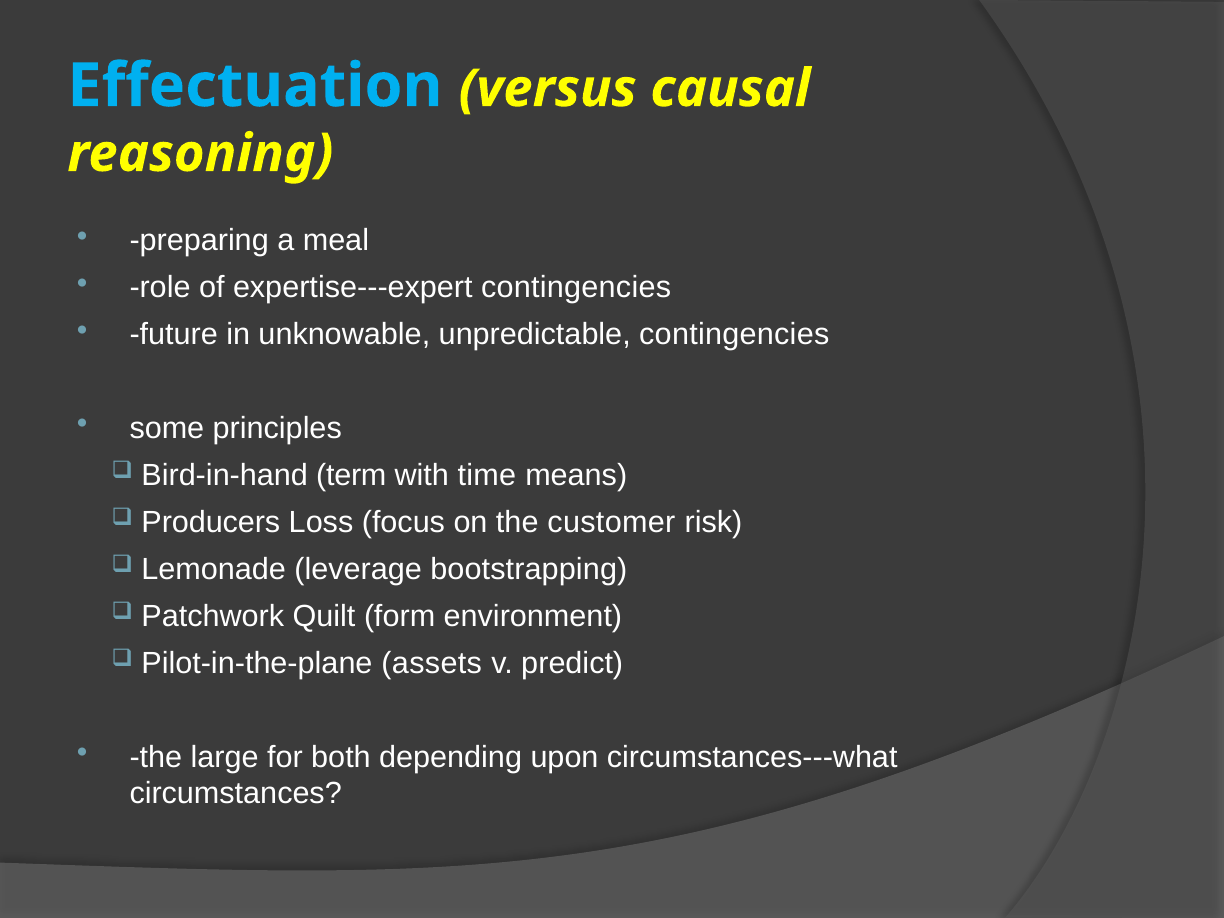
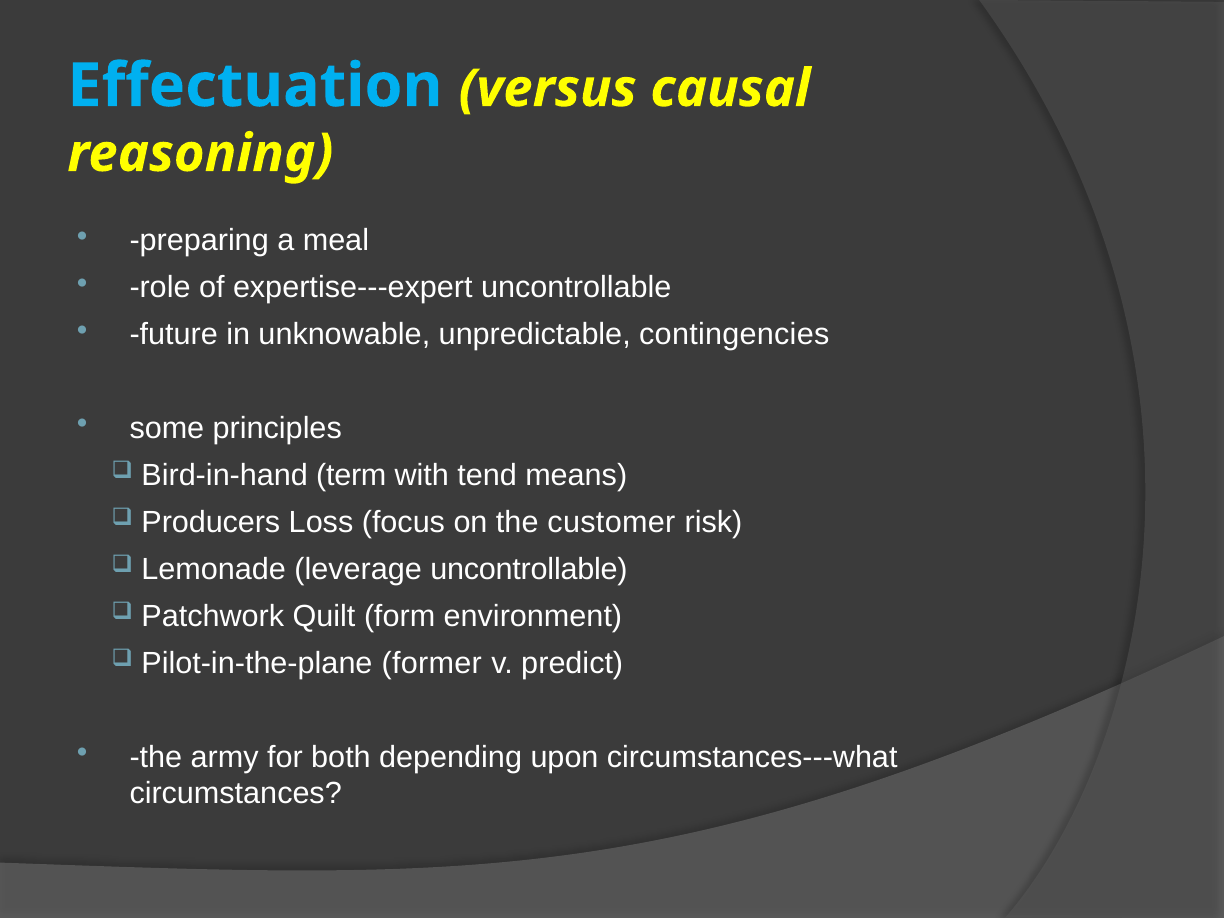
expertise---expert contingencies: contingencies -> uncontrollable (576, 288)
time: time -> tend (487, 475)
leverage bootstrapping: bootstrapping -> uncontrollable (529, 569)
assets: assets -> former (432, 663)
large: large -> army (225, 757)
